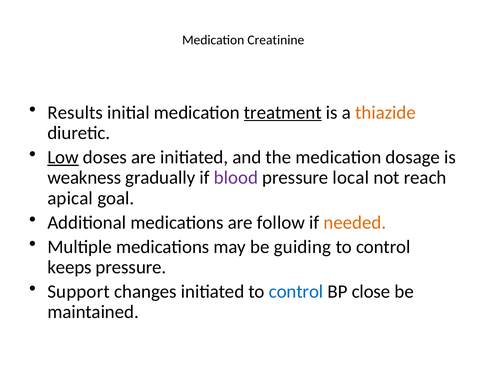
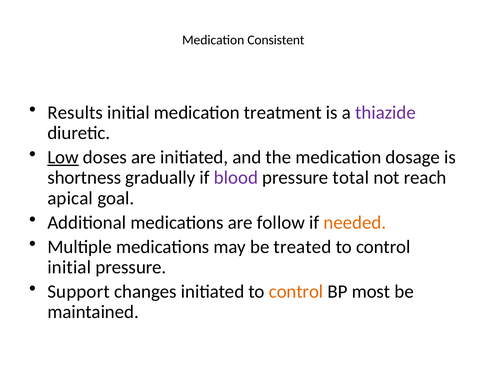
Creatinine: Creatinine -> Consistent (276, 40)
treatment underline: present -> none (283, 112)
thiazide colour: orange -> purple (386, 112)
weakness: weakness -> shortness (84, 177)
local: local -> total (351, 177)
guiding: guiding -> treated (303, 246)
keeps: keeps -> initial (69, 267)
control colour: blue -> orange (296, 291)
close: close -> most (371, 291)
